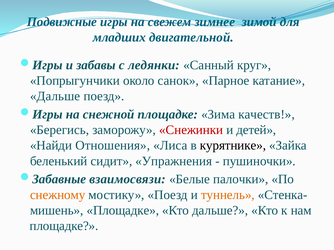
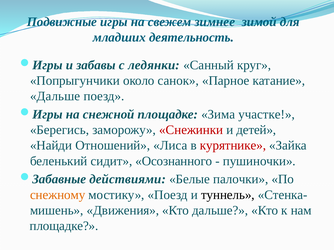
двигательной: двигательной -> деятельность (191, 38)
качеств: качеств -> участке (267, 115)
Отношения: Отношения -> Отношений (113, 146)
курятнике colour: black -> red (233, 146)
Упражнения: Упражнения -> Осознанного (174, 161)
взаимосвязи: взаимосвязи -> действиями (128, 180)
туннель colour: orange -> black (228, 195)
Площадке: Площадке -> Движения (123, 211)
